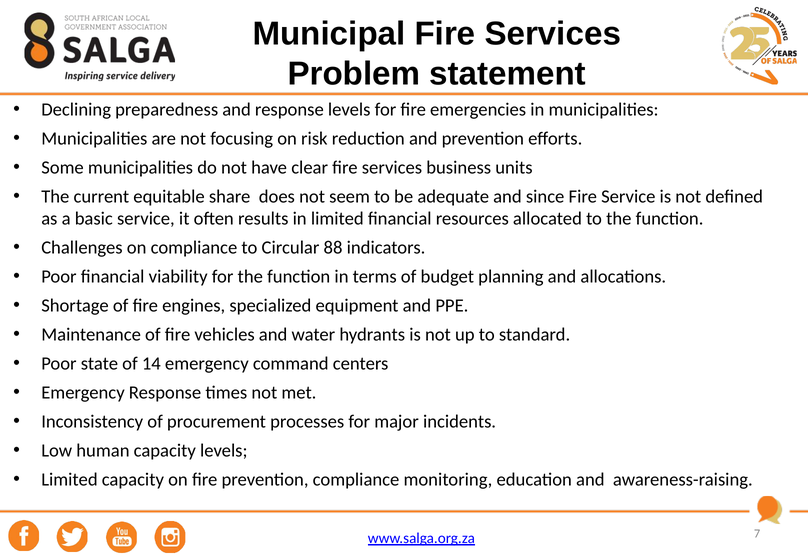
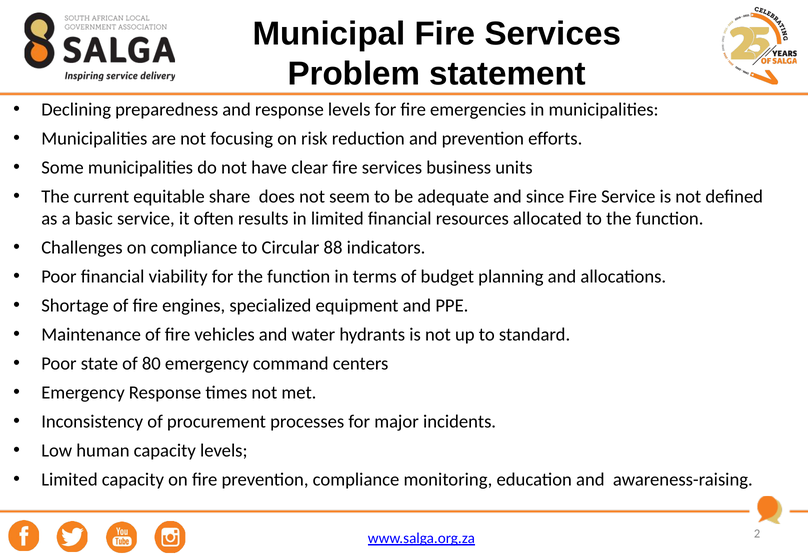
14: 14 -> 80 (151, 364)
7: 7 -> 2 (757, 534)
